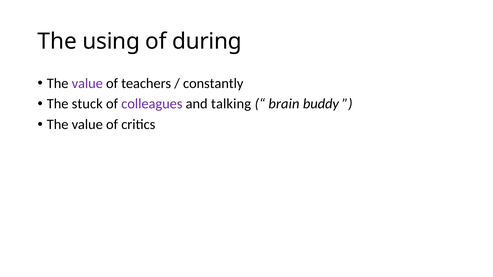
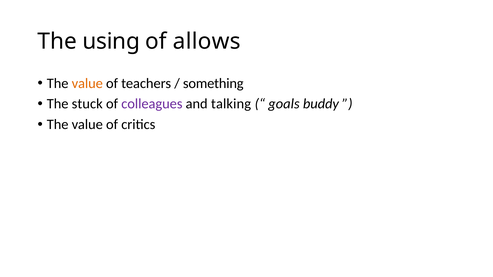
during: during -> allows (207, 41)
value colour: purple -> orange (87, 83)
constantly: constantly -> something (213, 83)
brain: brain -> goals (284, 104)
